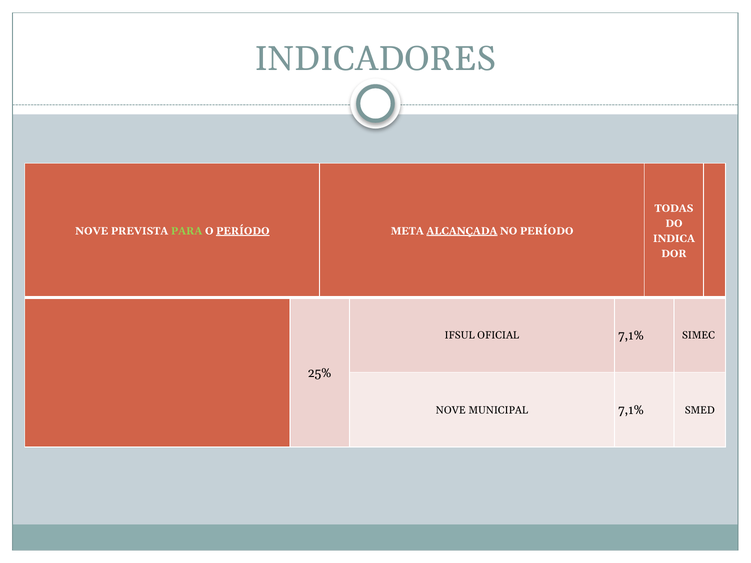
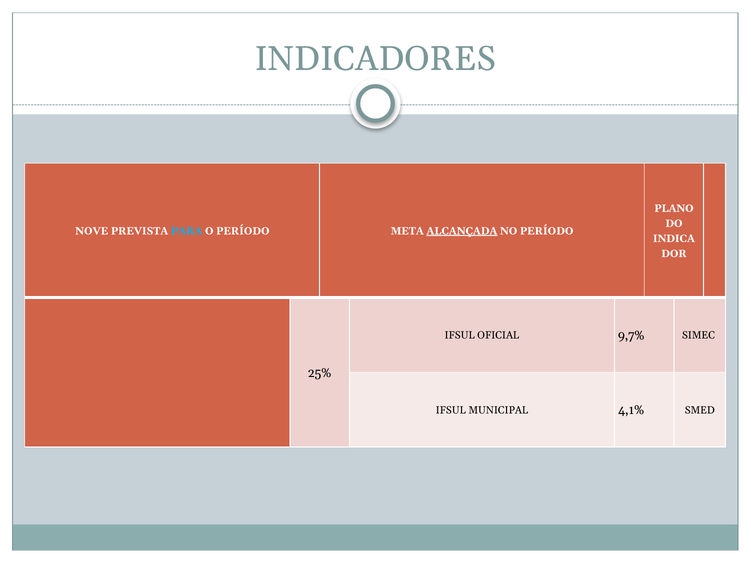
TODAS: TODAS -> PLANO (674, 208)
PARA colour: light green -> light blue (187, 231)
PERÍODO underline: present -> none (243, 231)
OFICIAL 7,1%: 7,1% -> 9,7% (631, 336)
NOVE: NOVE -> IFSUL (451, 410)
MUNICIPAL 7,1%: 7,1% -> 4,1% (631, 411)
